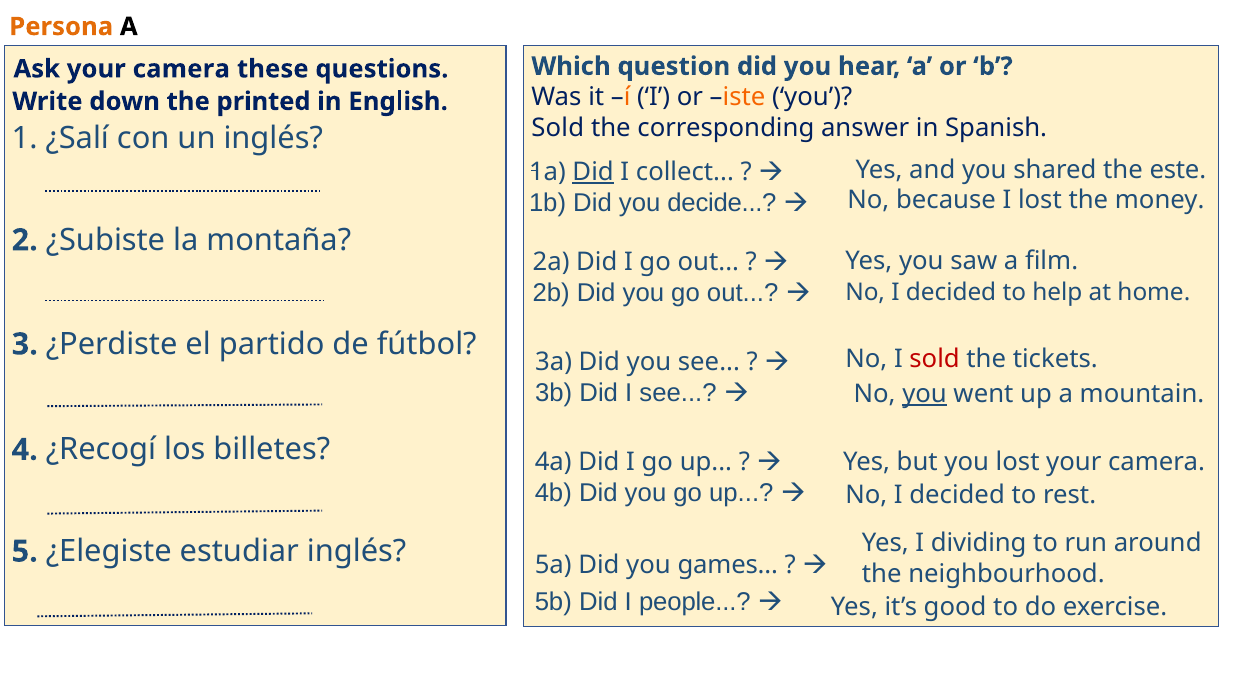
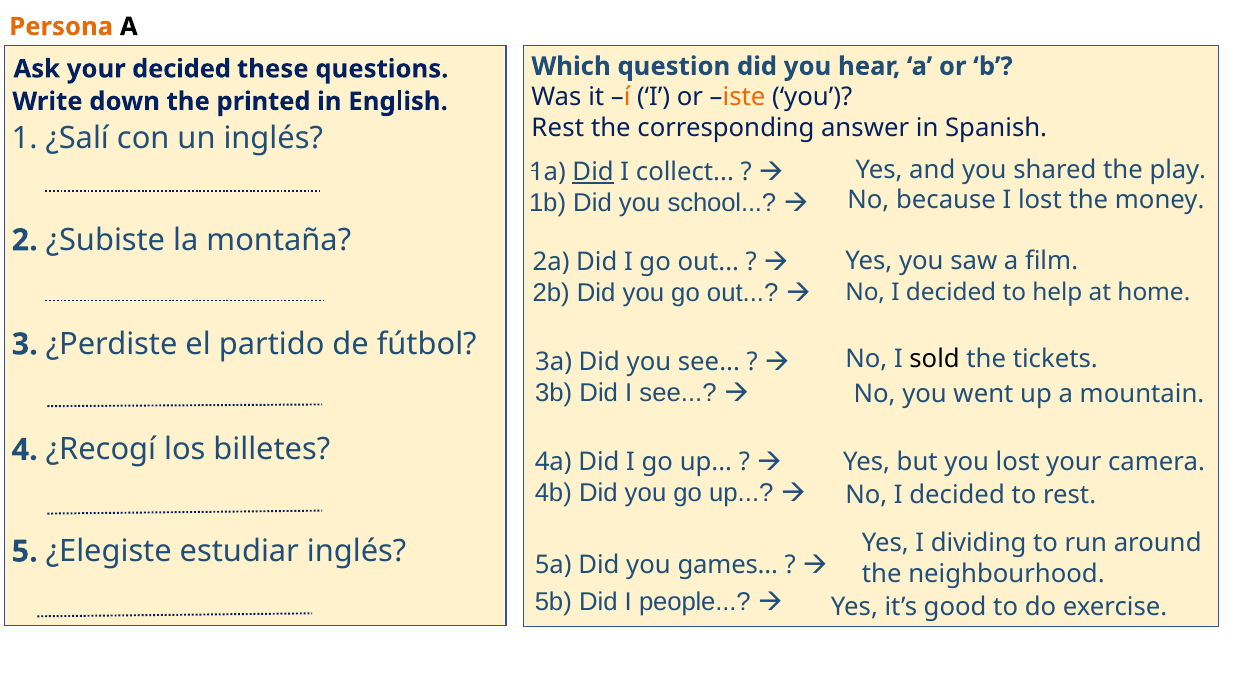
Ask your camera: camera -> decided (181, 69)
Sold: Sold -> Rest (558, 128)
este: este -> play (1178, 170)
decide: decide -> school (722, 203)
sold colour: red -> black (935, 360)
you underline: present -> none (925, 394)
